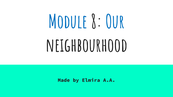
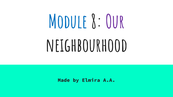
Our colour: blue -> purple (115, 22)
